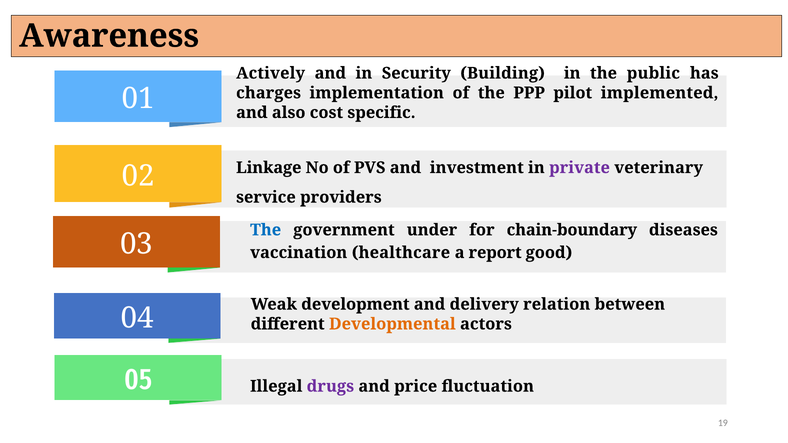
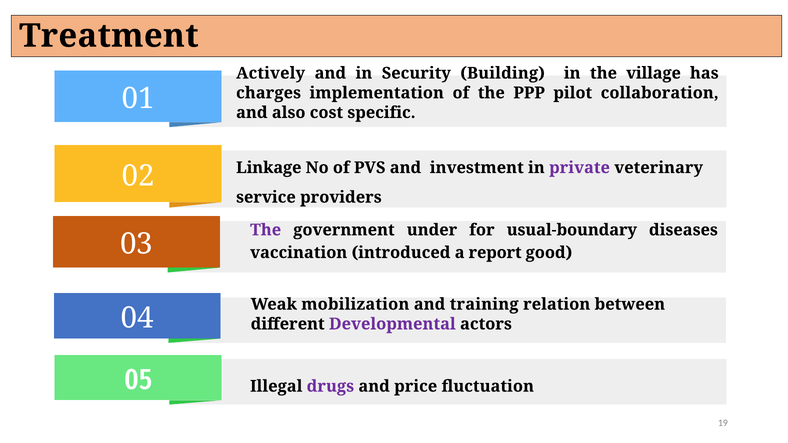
Awareness: Awareness -> Treatment (109, 36)
public: public -> village (654, 73)
implemented: implemented -> collaboration (660, 93)
The colour: blue -> purple (266, 230)
chain-boundary: chain-boundary -> usual-boundary (572, 230)
healthcare: healthcare -> introduced (401, 253)
development: development -> mobilization (355, 304)
delivery: delivery -> training (484, 304)
Developmental colour: orange -> purple (392, 324)
